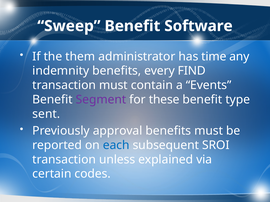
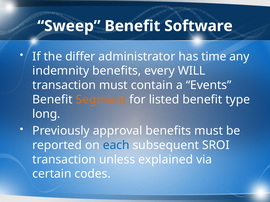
them: them -> differ (80, 57)
FIND: FIND -> WILL (192, 71)
Segment colour: purple -> orange (101, 100)
these: these -> listed (164, 100)
sent: sent -> long (46, 114)
